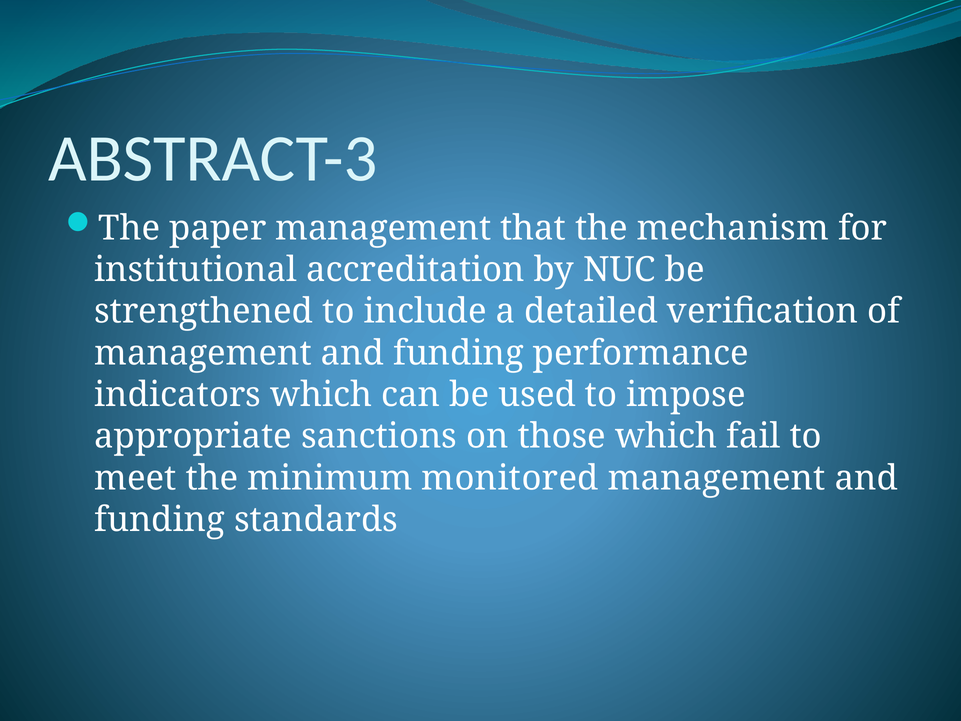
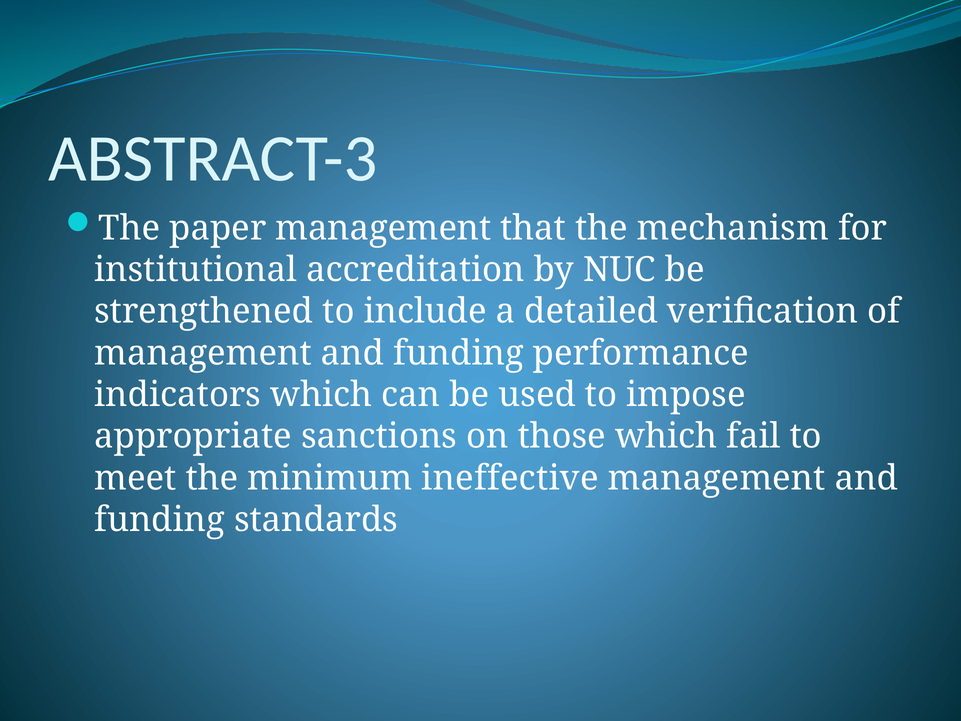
monitored: monitored -> ineffective (510, 478)
